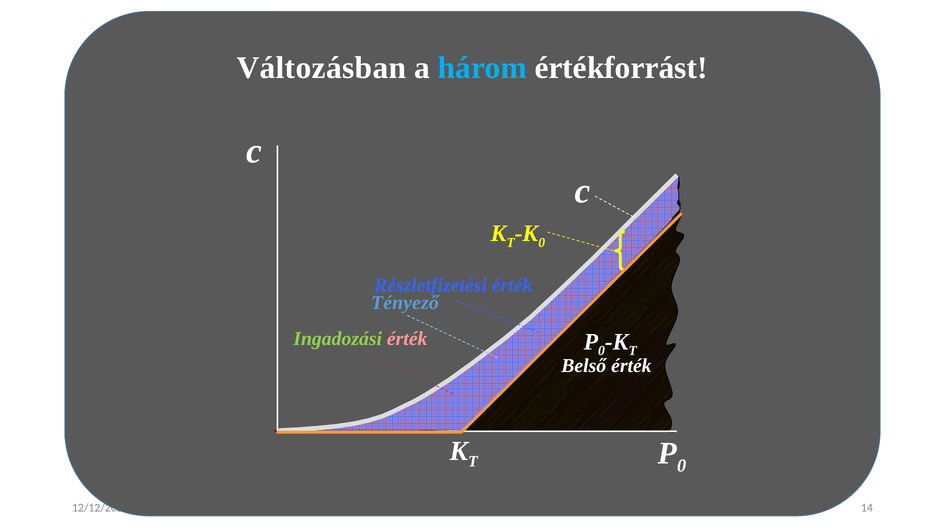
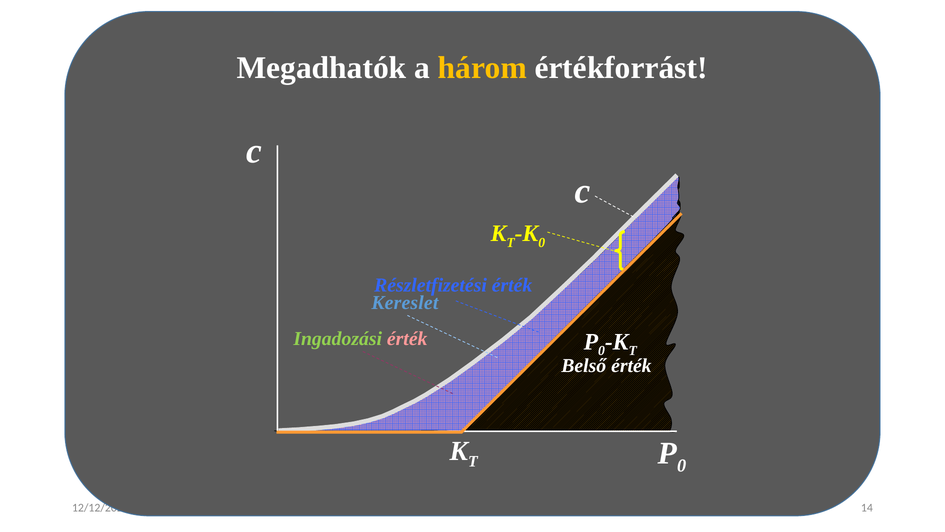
Változásban: Változásban -> Megadhatók (322, 68)
három colour: light blue -> yellow (482, 68)
Tényező: Tényező -> Kereslet (405, 303)
